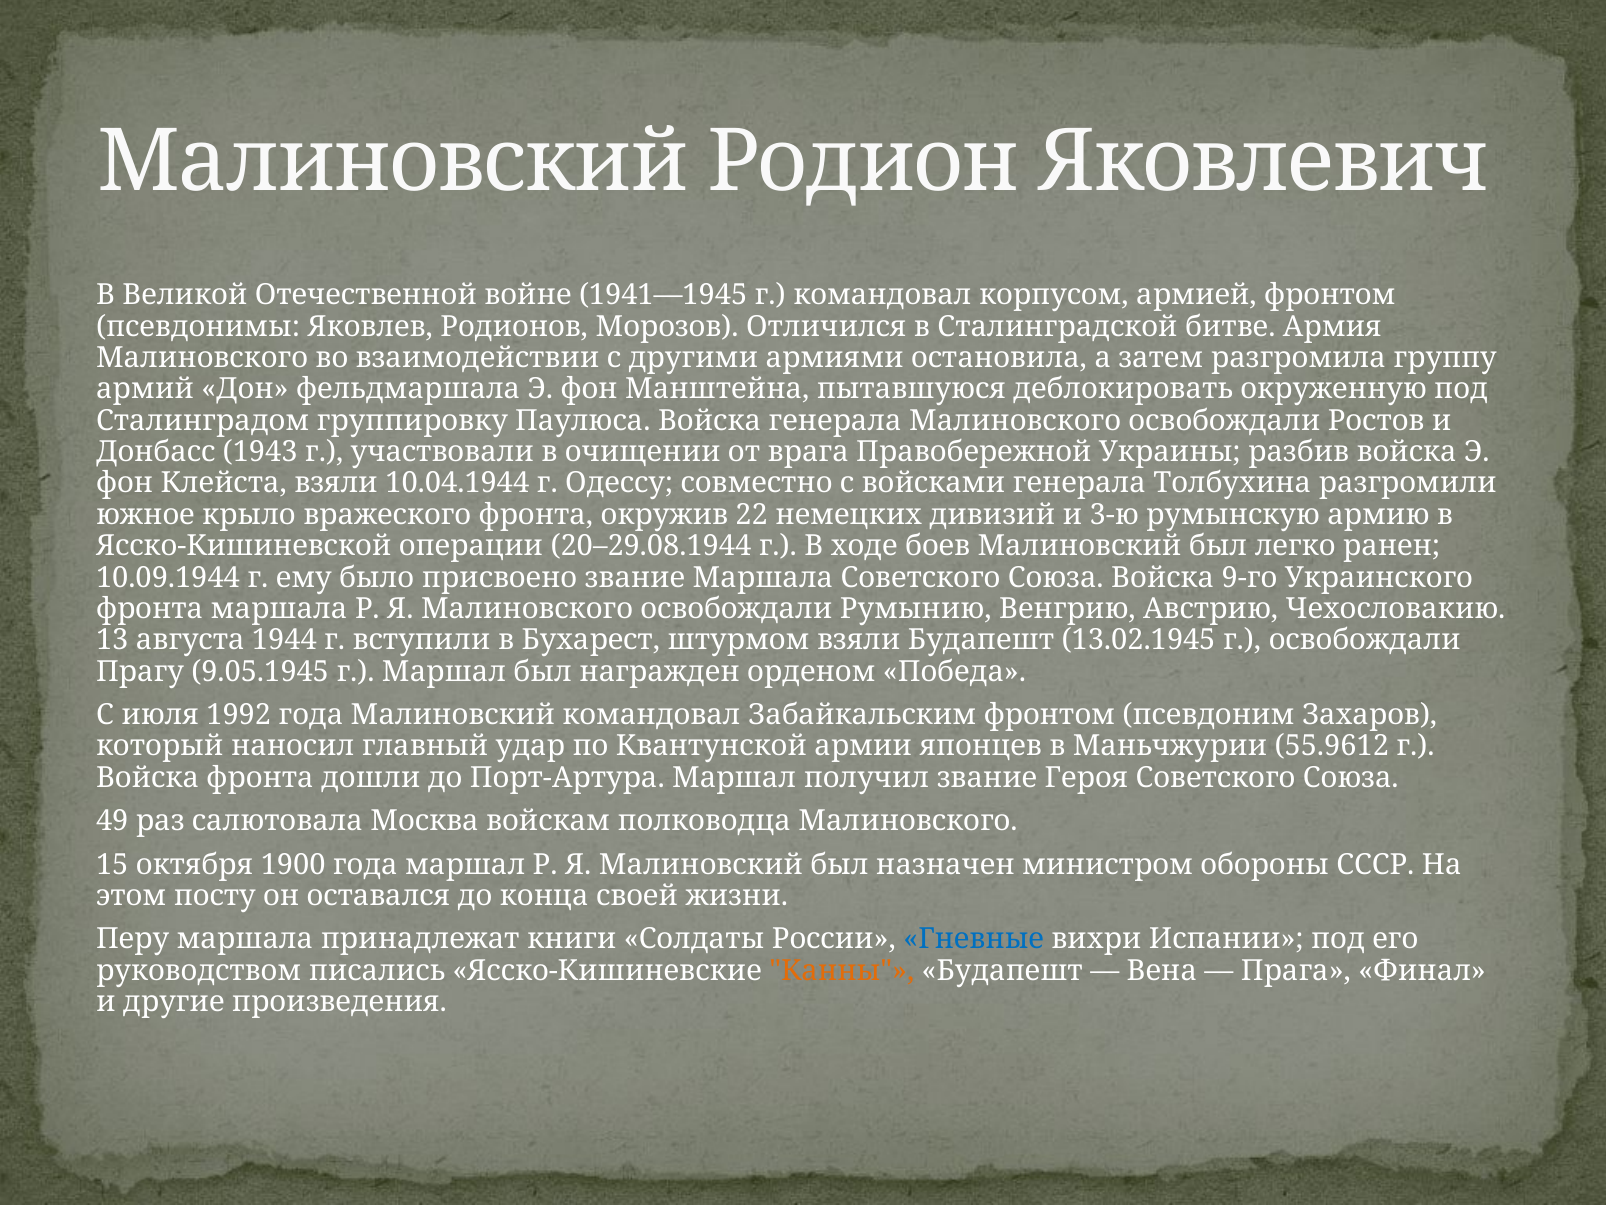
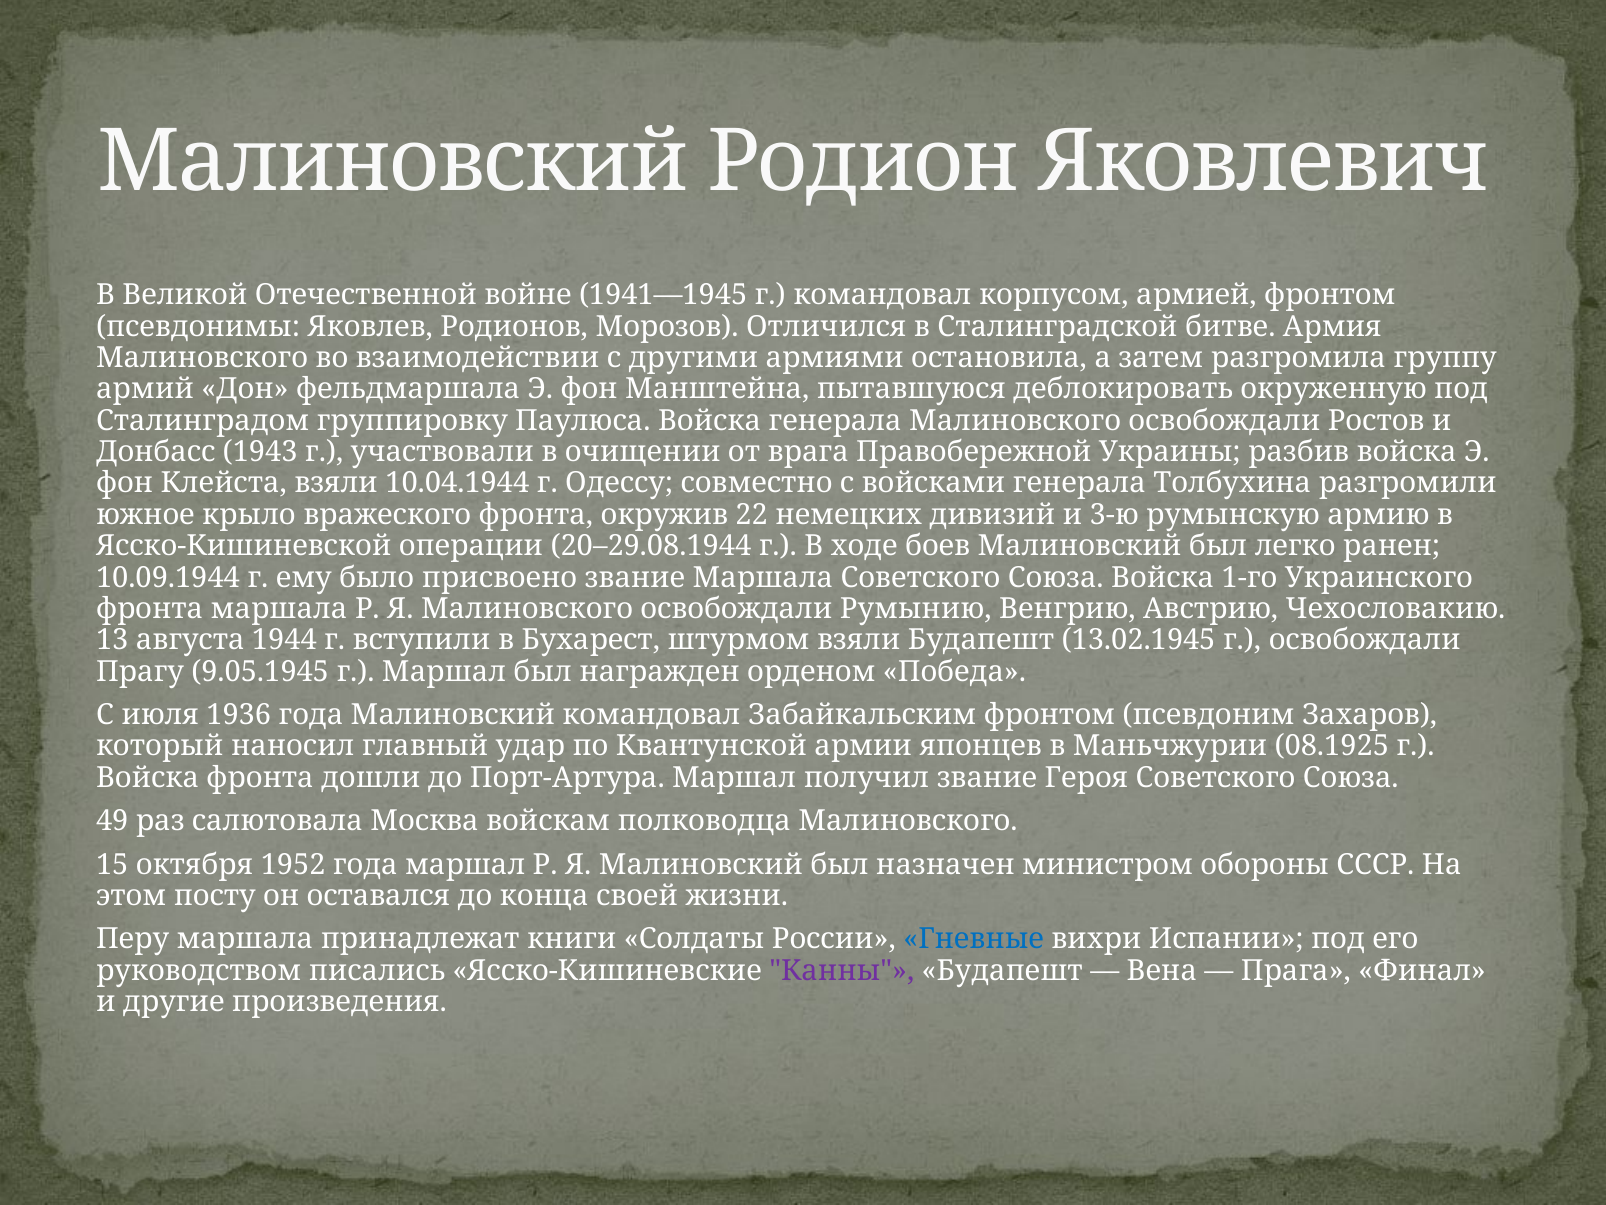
9-го: 9-го -> 1-го (1250, 577)
1992: 1992 -> 1936 (239, 715)
55.9612: 55.9612 -> 08.1925 (1332, 746)
1900: 1900 -> 1952 (293, 864)
Канны colour: orange -> purple (842, 970)
